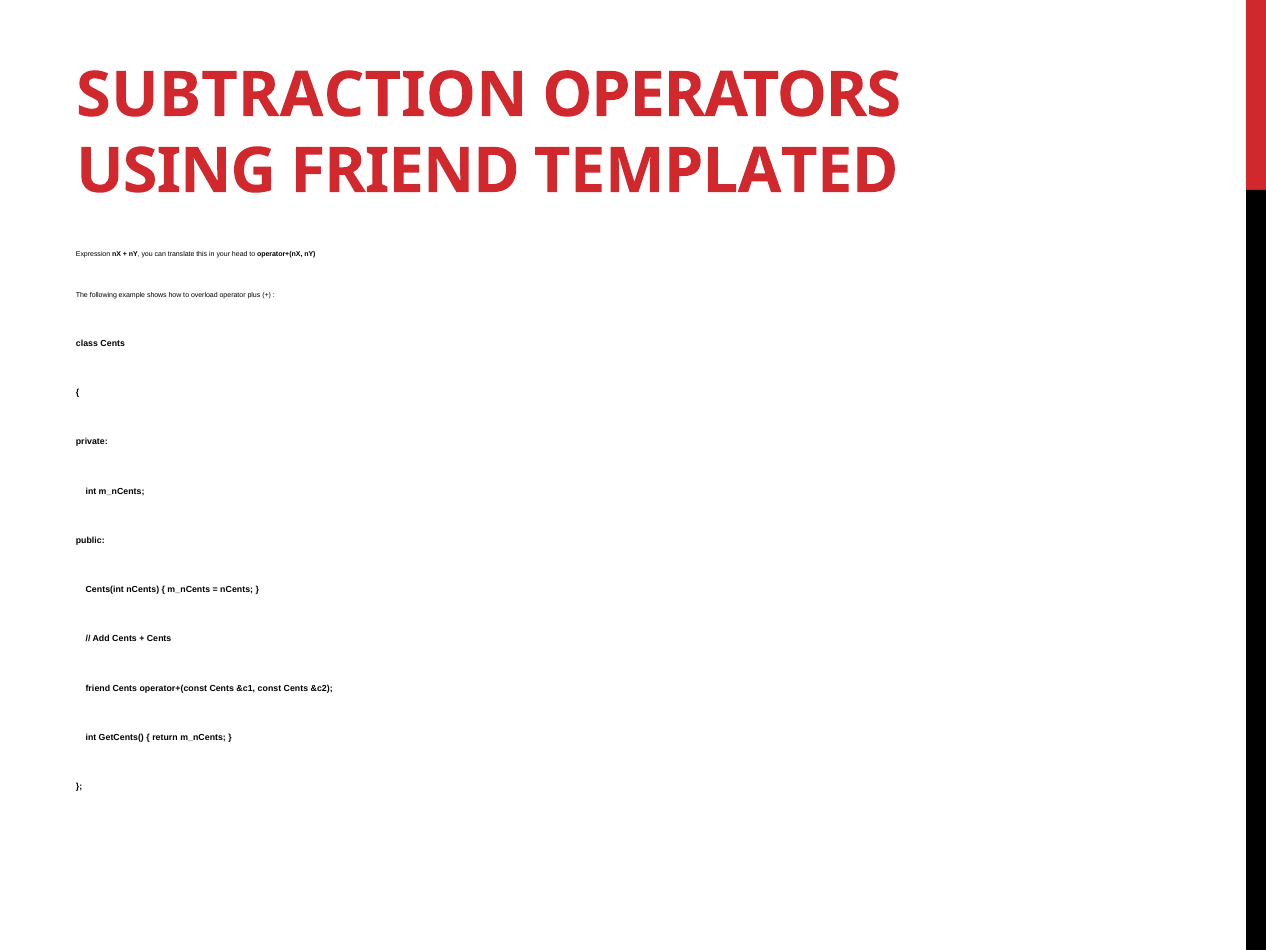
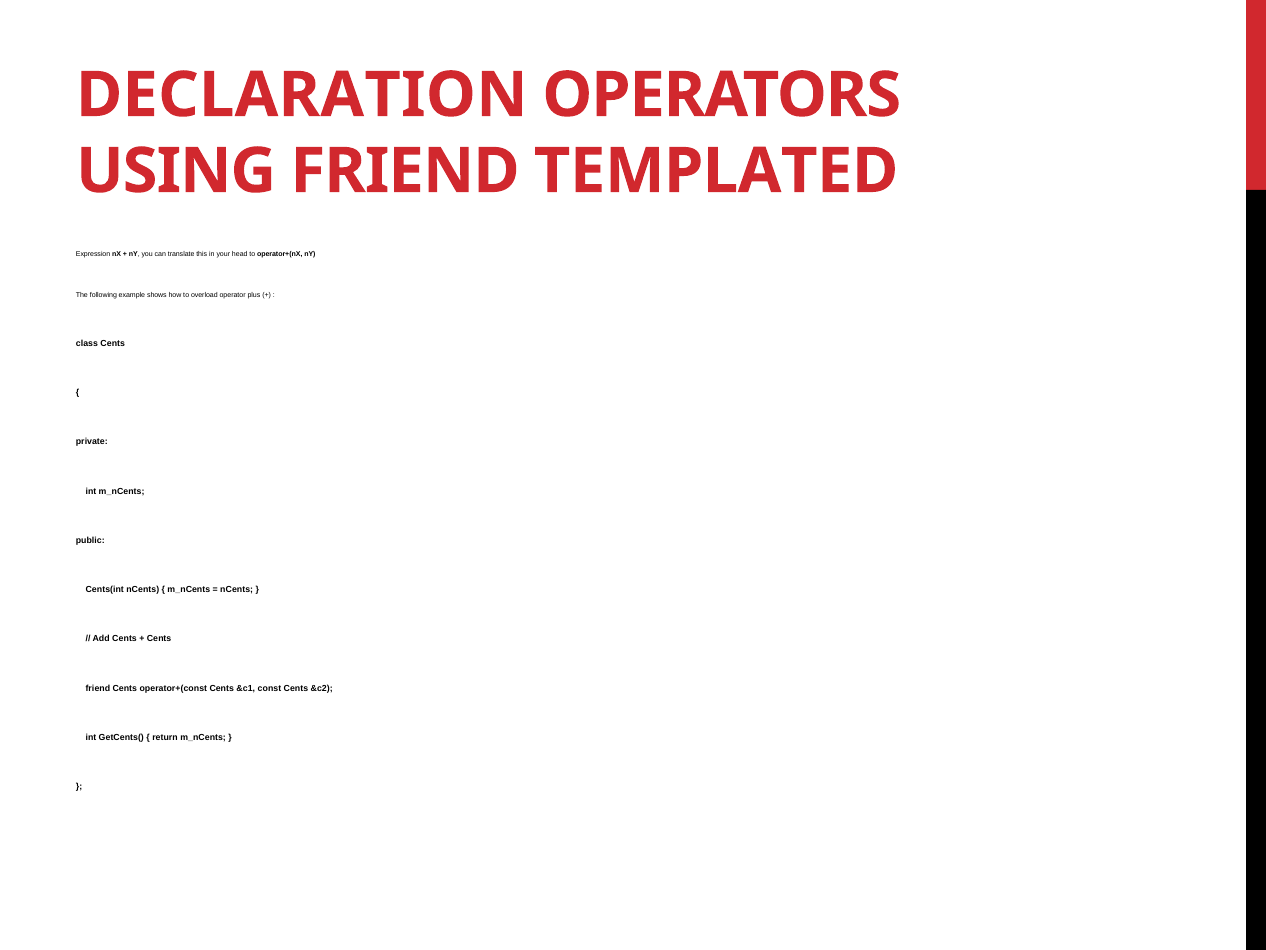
SUBTRACTION: SUBTRACTION -> DECLARATION (302, 95)
